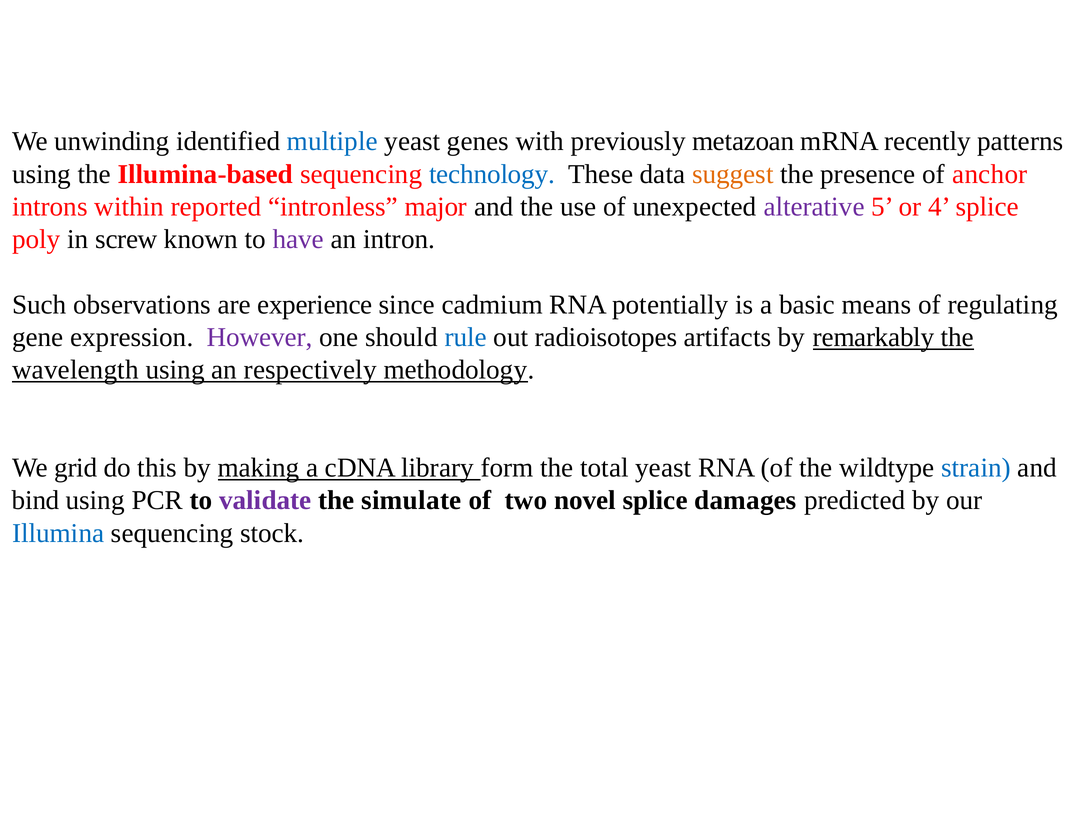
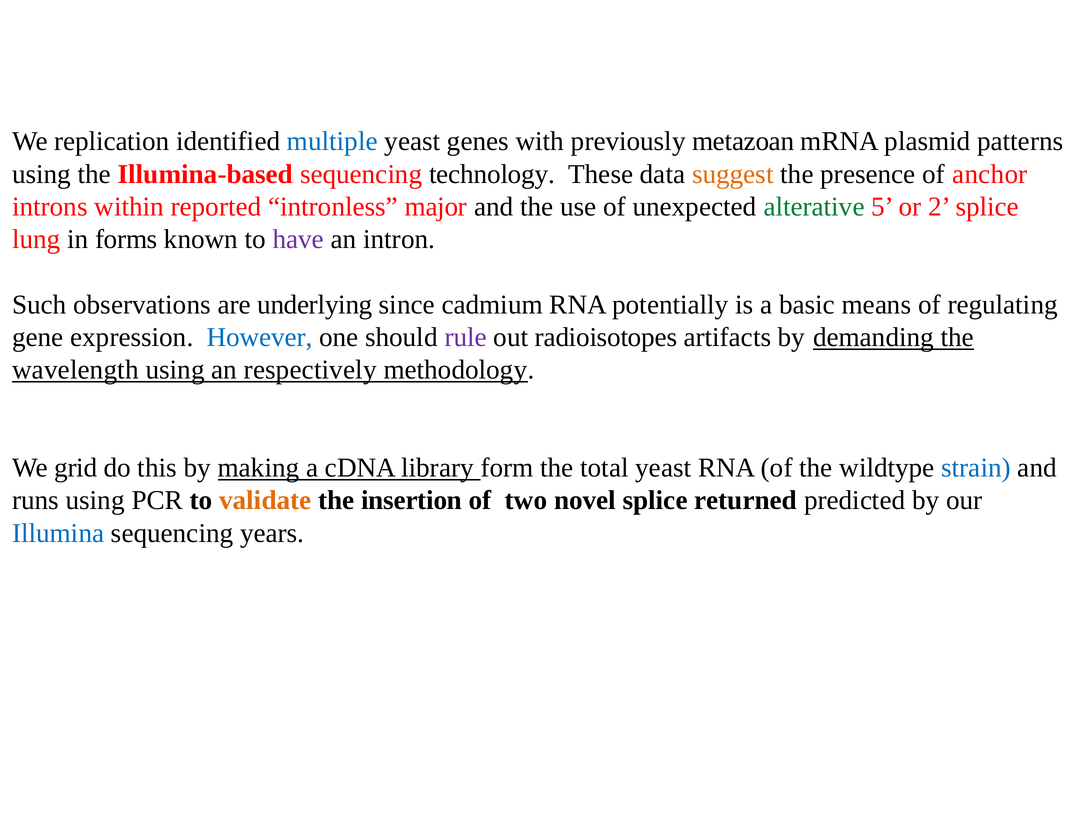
unwinding: unwinding -> replication (112, 142)
recently: recently -> plasmid (927, 142)
technology colour: blue -> black (492, 174)
alterative colour: purple -> green (814, 207)
4: 4 -> 2 (940, 207)
poly: poly -> lung (36, 240)
screw: screw -> forms (126, 240)
experience: experience -> underlying (315, 305)
However colour: purple -> blue (260, 338)
rule colour: blue -> purple (466, 338)
remarkably: remarkably -> demanding (874, 338)
bind: bind -> runs (36, 501)
validate colour: purple -> orange (265, 501)
simulate: simulate -> insertion (412, 501)
damages: damages -> returned (746, 501)
stock: stock -> years (272, 534)
